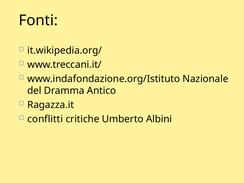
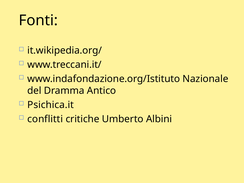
Ragazza.it: Ragazza.it -> Psichica.it (51, 105)
